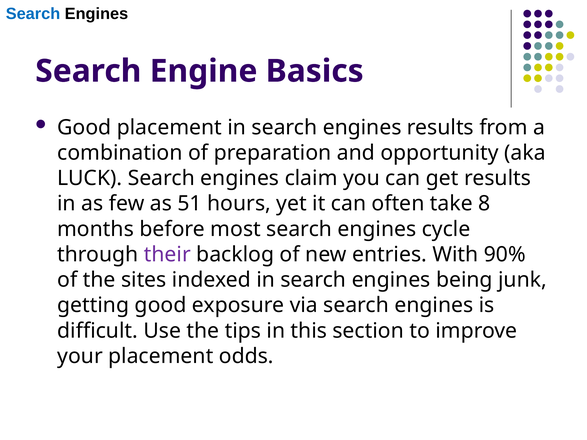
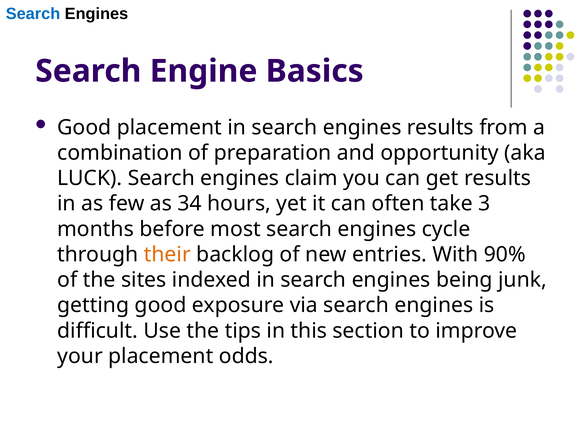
51: 51 -> 34 (190, 204)
8: 8 -> 3 (484, 204)
their colour: purple -> orange (167, 255)
